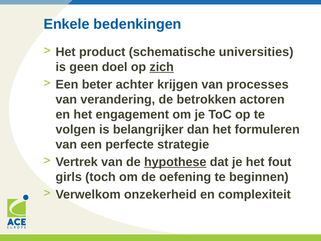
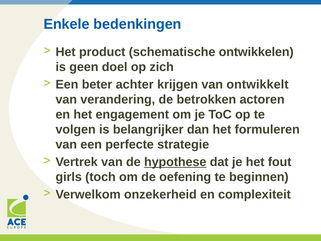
universities: universities -> ontwikkelen (256, 52)
zich underline: present -> none (162, 67)
processes: processes -> ontwikkelt (257, 84)
